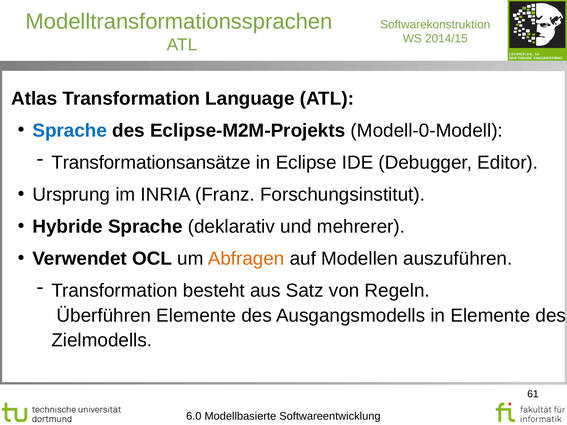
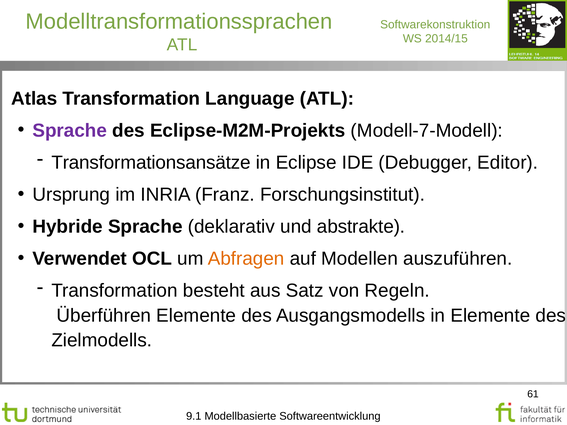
Sprache colour: blue -> purple (70, 131)
Modell-0-Modell: Modell-0-Modell -> Modell-7-Modell (427, 131)
mehrerer: mehrerer -> abstrakte (361, 227)
6.0: 6.0 -> 9.1 (194, 416)
